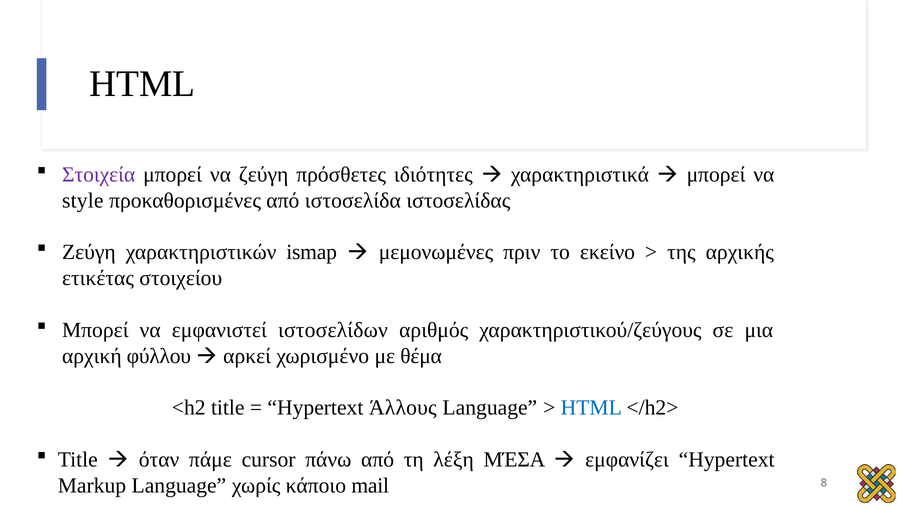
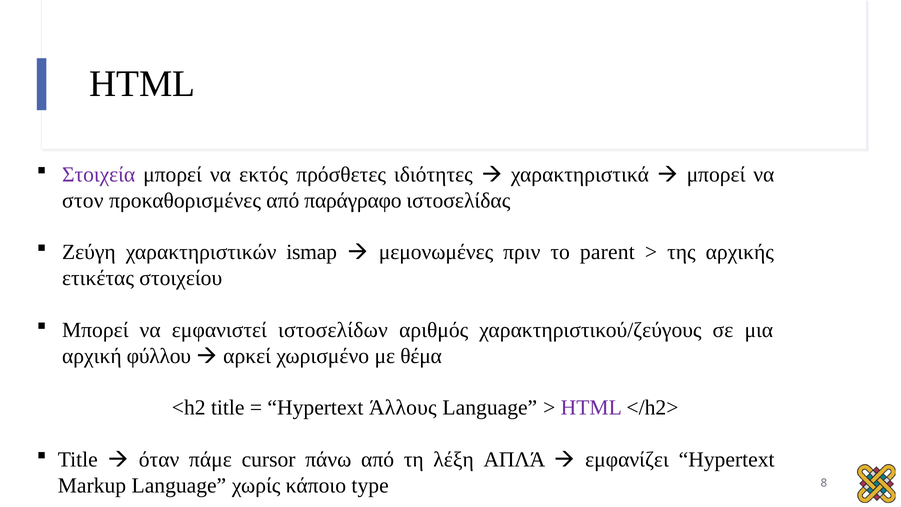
να ζεύγη: ζεύγη -> εκτός (263, 175)
style: style -> στον (83, 200)
ιστοσελίδα: ιστοσελίδα -> παράγραφο (353, 200)
εκείνο: εκείνο -> parent (607, 252)
HTML colour: blue -> purple (591, 408)
ΜΈΣΑ: ΜΈΣΑ -> ΑΠΛΆ (514, 459)
mail: mail -> type (370, 485)
